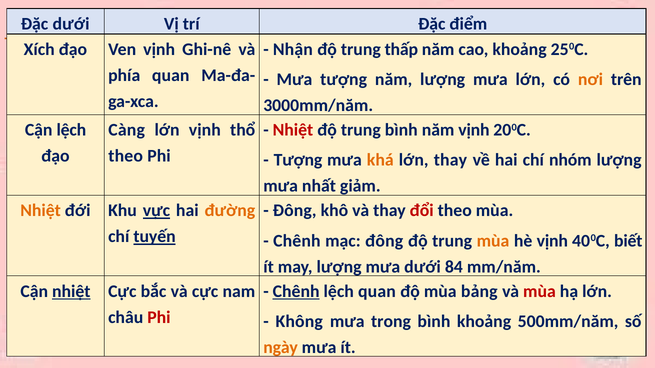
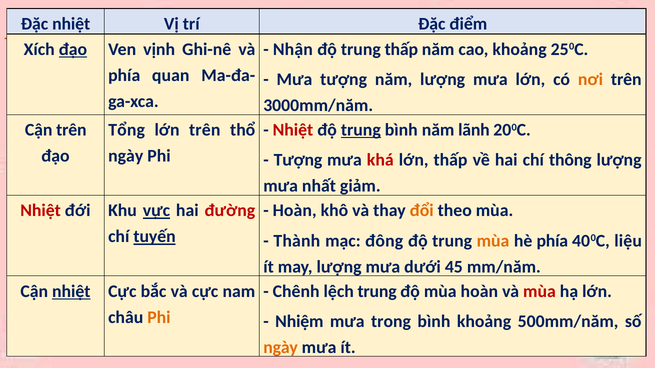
Đặc dưới: dưới -> nhiệt (71, 24)
đạo underline: none -> present (73, 49)
Cận lệch: lệch -> trên (71, 130)
Càng: Càng -> Tổng (127, 130)
lớn vịnh: vịnh -> trên (205, 130)
trung underline: none -> present (361, 130)
năm vịnh: vịnh -> lãnh (474, 130)
theo: theo -> ngày (126, 156)
khá colour: orange -> red (380, 160)
lớn thay: thay -> thấp (451, 160)
nhóm: nhóm -> thông (570, 160)
Nhiệt colour: orange -> red (41, 211)
đường colour: orange -> red (230, 211)
Đông: Đông -> Hoàn (295, 211)
đổi colour: red -> orange (422, 211)
Chênh: Chênh -> Thành (297, 241)
hè vịnh: vịnh -> phía (552, 241)
biết: biết -> liệu (628, 241)
84: 84 -> 45 (454, 267)
Chênh underline: present -> none (296, 292)
lệch quan: quan -> trung (377, 292)
mùa bảng: bảng -> hoàn (479, 292)
Phi colour: red -> orange (159, 318)
Không: Không -> Nhiệm (299, 322)
